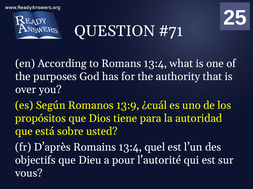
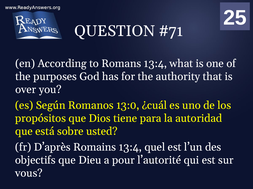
13:9: 13:9 -> 13:0 (128, 106)
